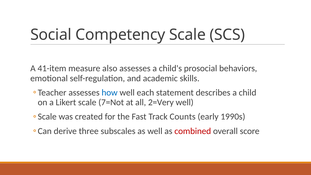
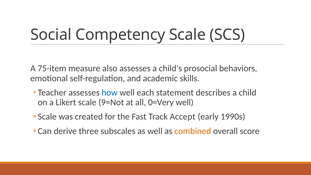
41-item: 41-item -> 75-item (52, 68)
7=Not: 7=Not -> 9=Not (111, 102)
2=Very: 2=Very -> 0=Very (161, 102)
Counts: Counts -> Accept (183, 117)
combined colour: red -> orange (193, 131)
